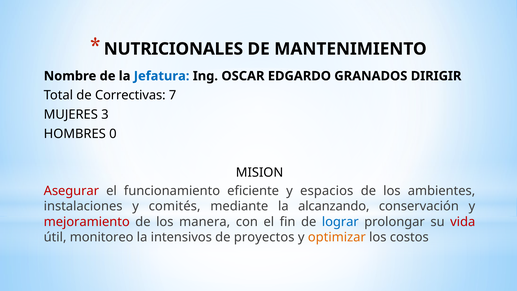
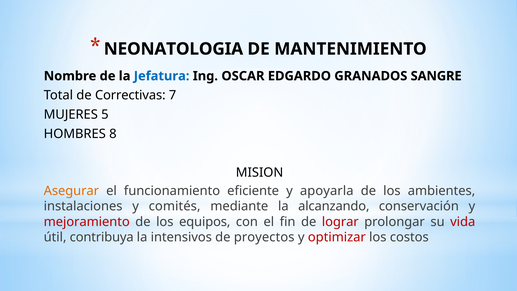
NUTRICIONALES: NUTRICIONALES -> NEONATOLOGIA (173, 49)
DIRIGIR: DIRIGIR -> SANGRE (436, 76)
3: 3 -> 5 (105, 115)
0: 0 -> 8 (113, 134)
Asegurar colour: red -> orange (71, 191)
espacios: espacios -> apoyarla (327, 191)
manera: manera -> equipos (205, 222)
lograr colour: blue -> red (340, 222)
monitoreo: monitoreo -> contribuya (102, 237)
optimizar colour: orange -> red (337, 237)
